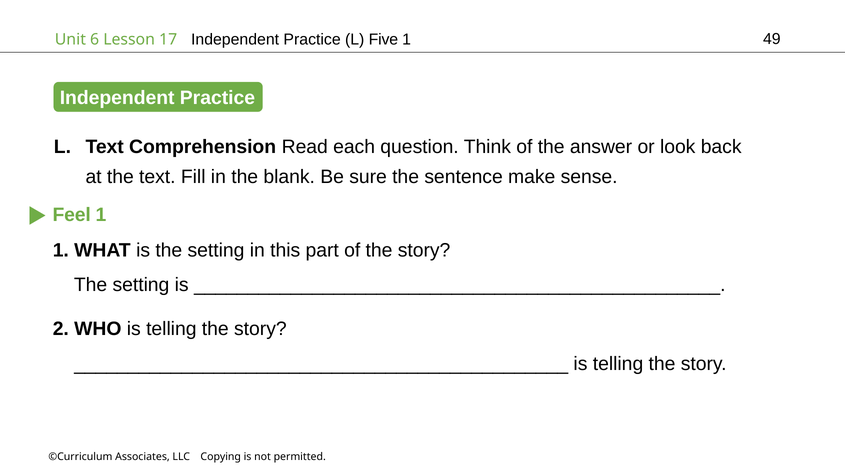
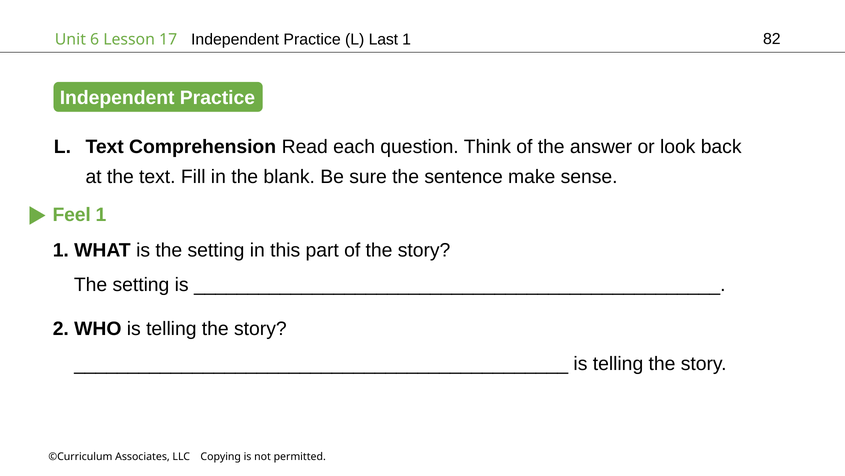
Five: Five -> Last (383, 40)
49: 49 -> 82 (772, 39)
